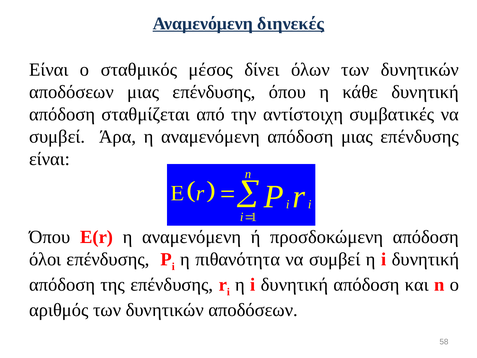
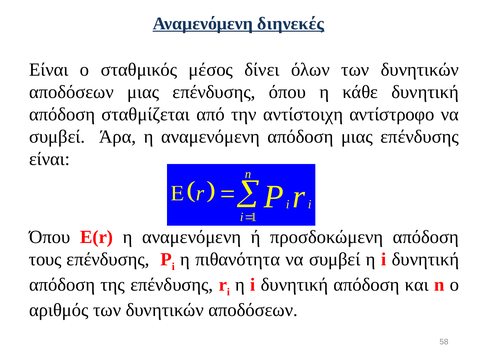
συμβατικές: συμβατικές -> αντίστροφο (392, 114)
όλοι: όλοι -> τους (45, 259)
